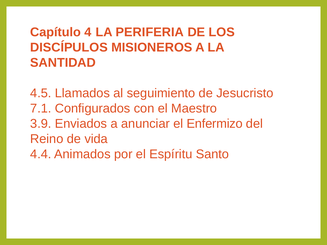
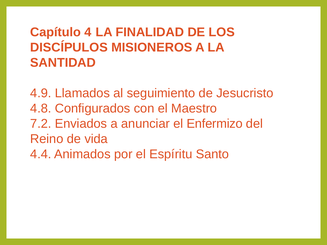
PERIFERIA: PERIFERIA -> FINALIDAD (150, 32)
4.5: 4.5 -> 4.9 (41, 93)
7.1: 7.1 -> 4.8 (41, 109)
3.9: 3.9 -> 7.2 (41, 124)
